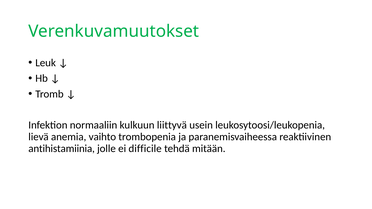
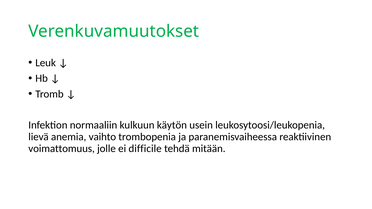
liittyvä: liittyvä -> käytön (172, 125)
antihistamiinia: antihistamiinia -> voimattomuus (62, 149)
